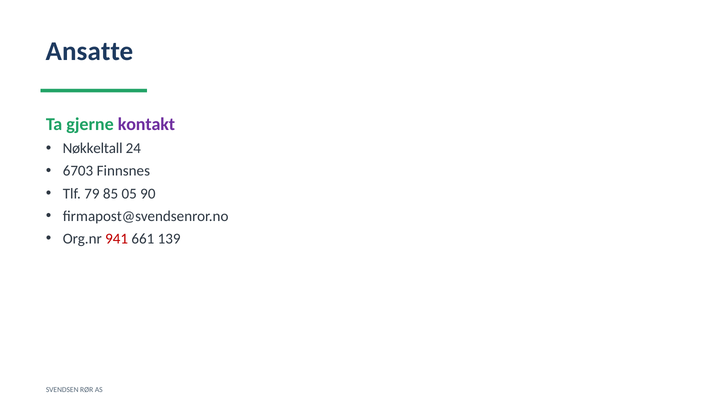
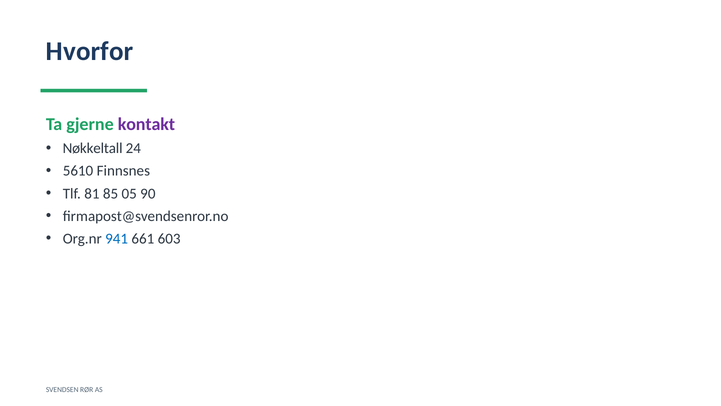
Ansatte: Ansatte -> Hvorfor (90, 51)
6703: 6703 -> 5610 (78, 171)
79: 79 -> 81 (92, 193)
941 colour: red -> blue (117, 238)
139: 139 -> 603 (169, 238)
